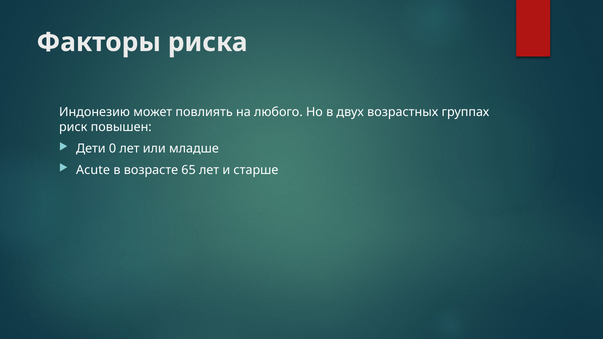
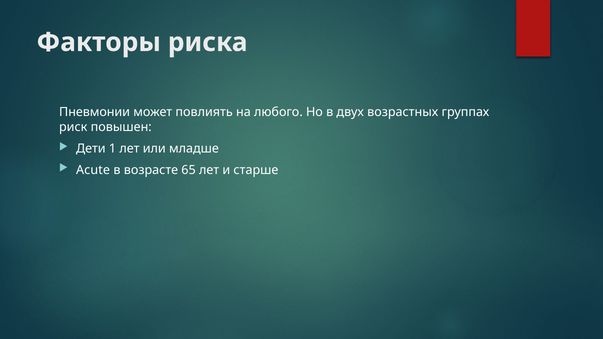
Индонезию: Индонезию -> Пневмонии (95, 112)
0: 0 -> 1 (113, 149)
